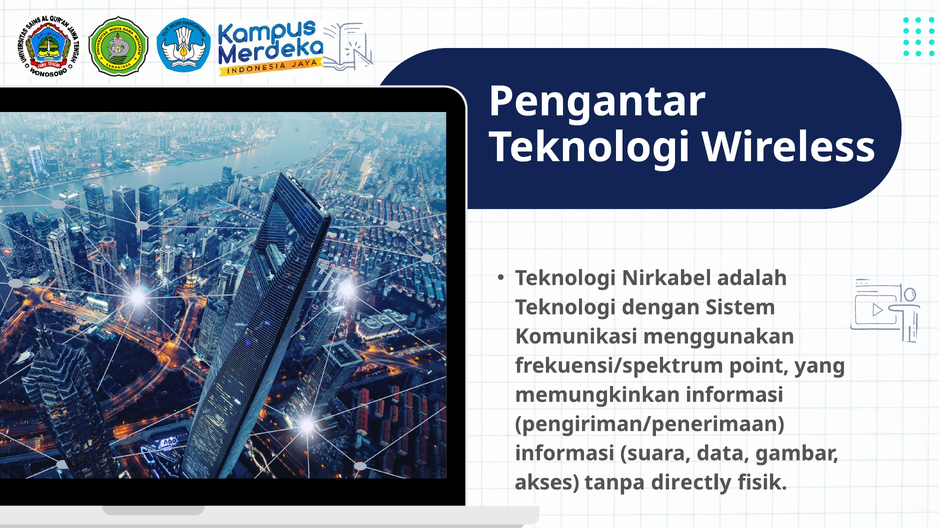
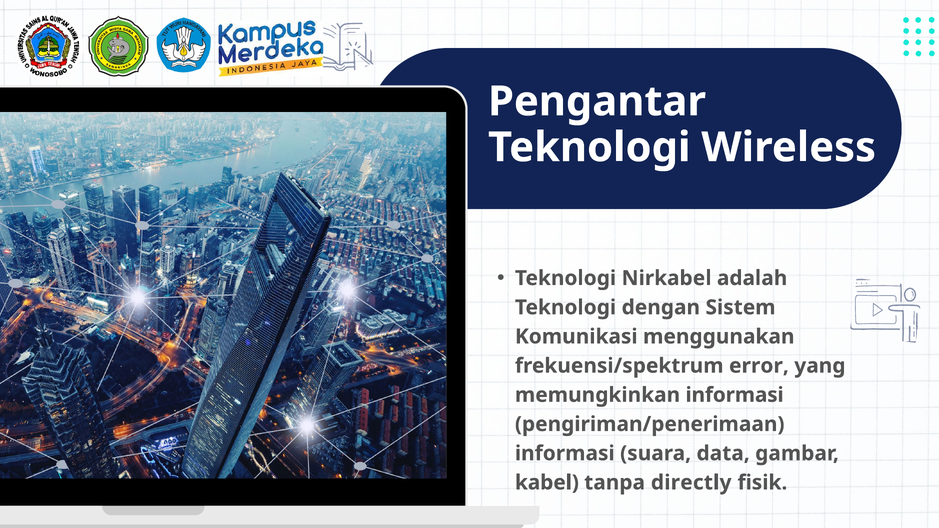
point: point -> error (759, 366)
akses: akses -> kabel (547, 483)
